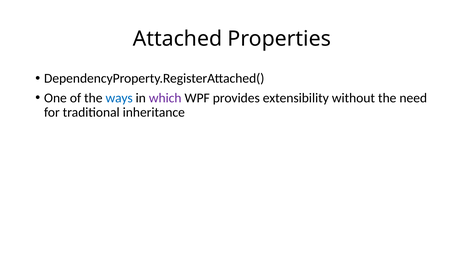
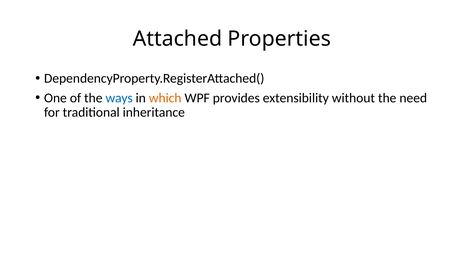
which colour: purple -> orange (165, 98)
